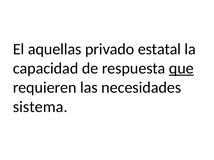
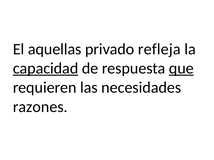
estatal: estatal -> refleja (159, 49)
capacidad underline: none -> present (46, 69)
sistema: sistema -> razones (40, 107)
